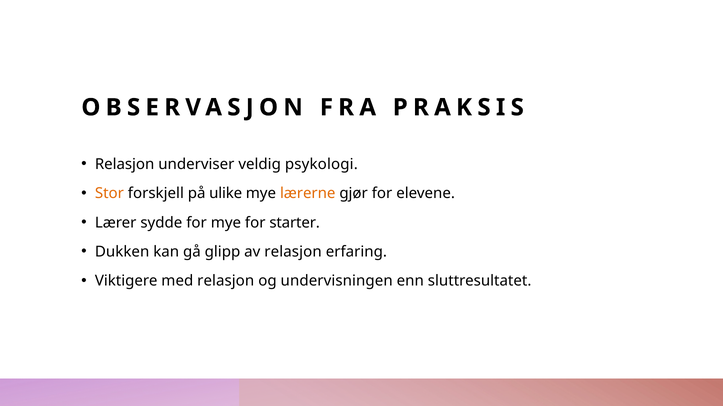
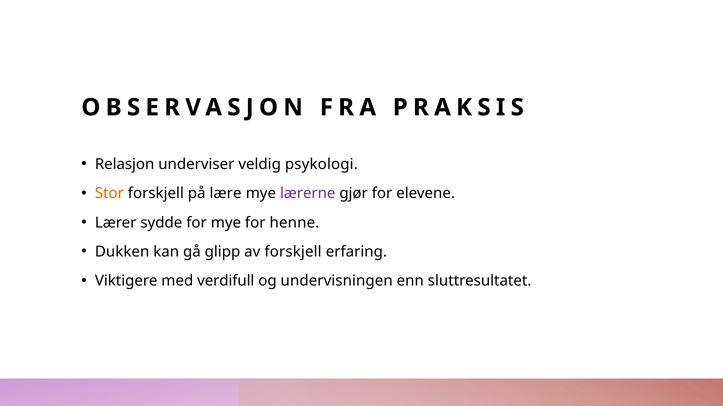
ulike: ulike -> lære (226, 194)
lærerne colour: orange -> purple (308, 194)
starter: starter -> henne (294, 223)
av relasjon: relasjon -> forskjell (293, 252)
med relasjon: relasjon -> verdifull (226, 281)
